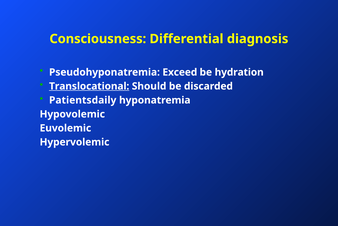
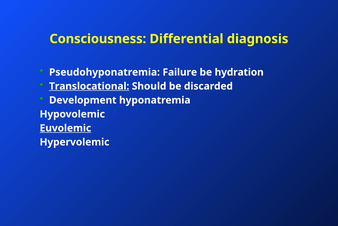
Exceed: Exceed -> Failure (180, 72)
Patientsdaily: Patientsdaily -> Development (83, 100)
Euvolemic underline: none -> present (65, 128)
